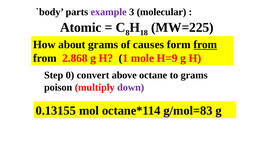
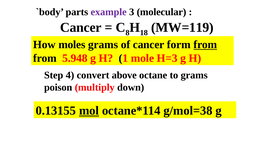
Atomic: Atomic -> Cancer (81, 27)
MW=225: MW=225 -> MW=119 (182, 27)
about: about -> moles (72, 45)
of causes: causes -> cancer (149, 45)
2.868: 2.868 -> 5.948 (75, 58)
H=9: H=9 -> H=3 (167, 58)
0: 0 -> 4 (70, 75)
down colour: purple -> black (131, 87)
mol underline: none -> present (89, 111)
g/mol=83: g/mol=83 -> g/mol=38 (188, 111)
